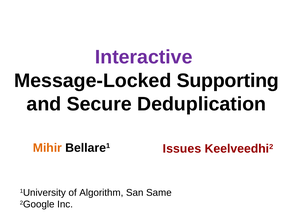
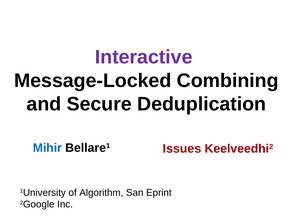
Supporting: Supporting -> Combining (228, 80)
Mihir colour: orange -> blue (47, 148)
Same: Same -> Eprint (159, 192)
